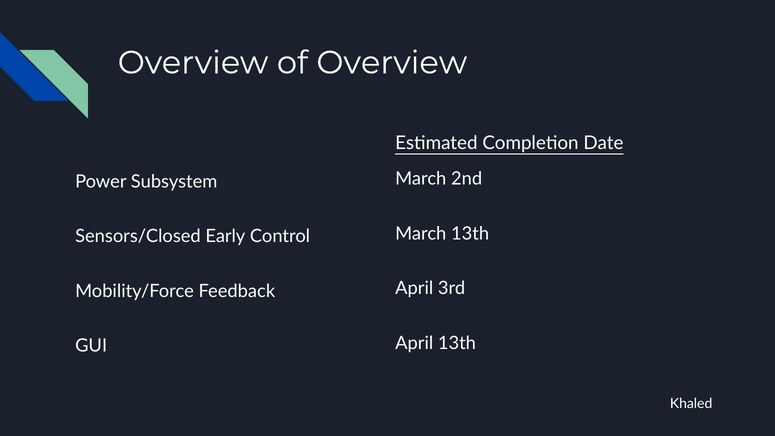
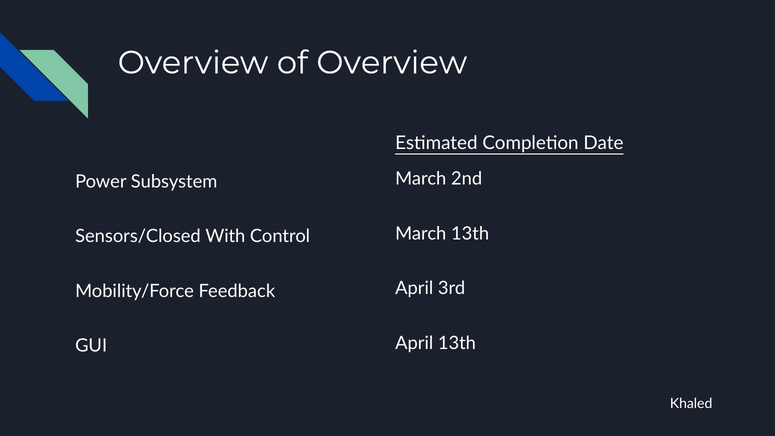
Early: Early -> With (225, 236)
